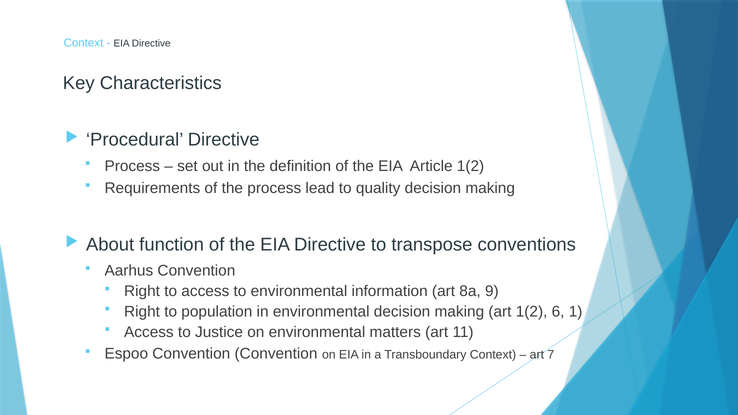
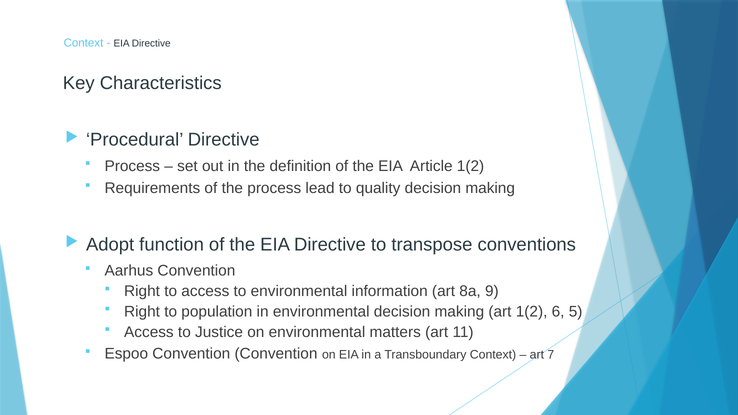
About: About -> Adopt (110, 245)
1: 1 -> 5 (576, 312)
